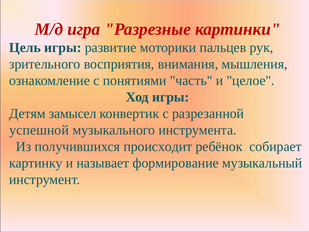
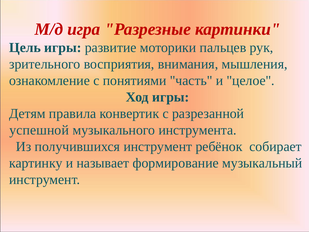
замысел: замысел -> правила (73, 113)
получившихся происходит: происходит -> инструмент (158, 146)
